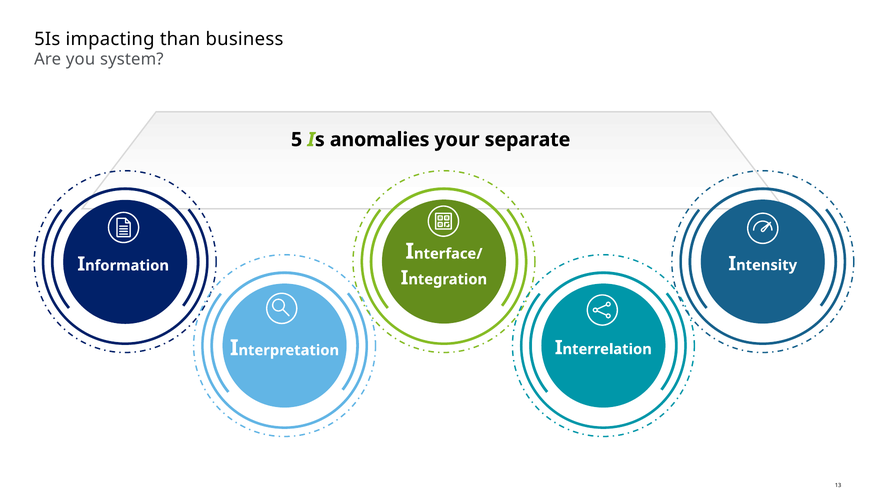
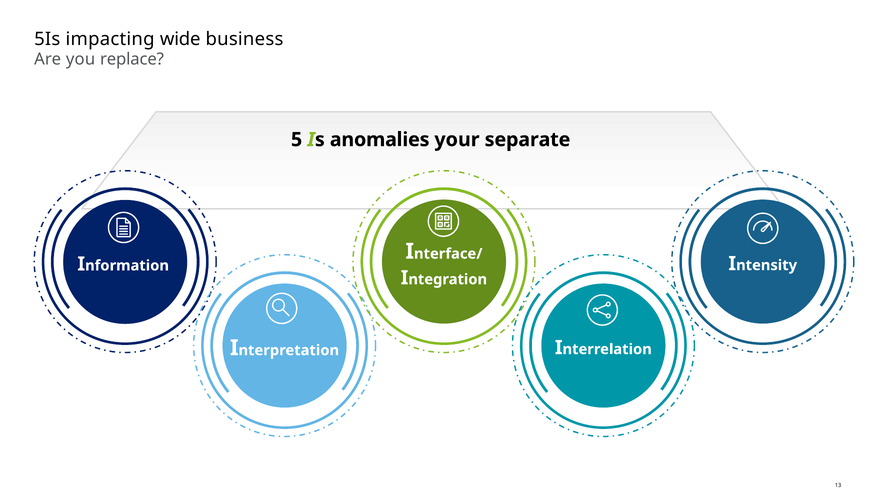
than: than -> wide (180, 39)
system: system -> replace (132, 59)
